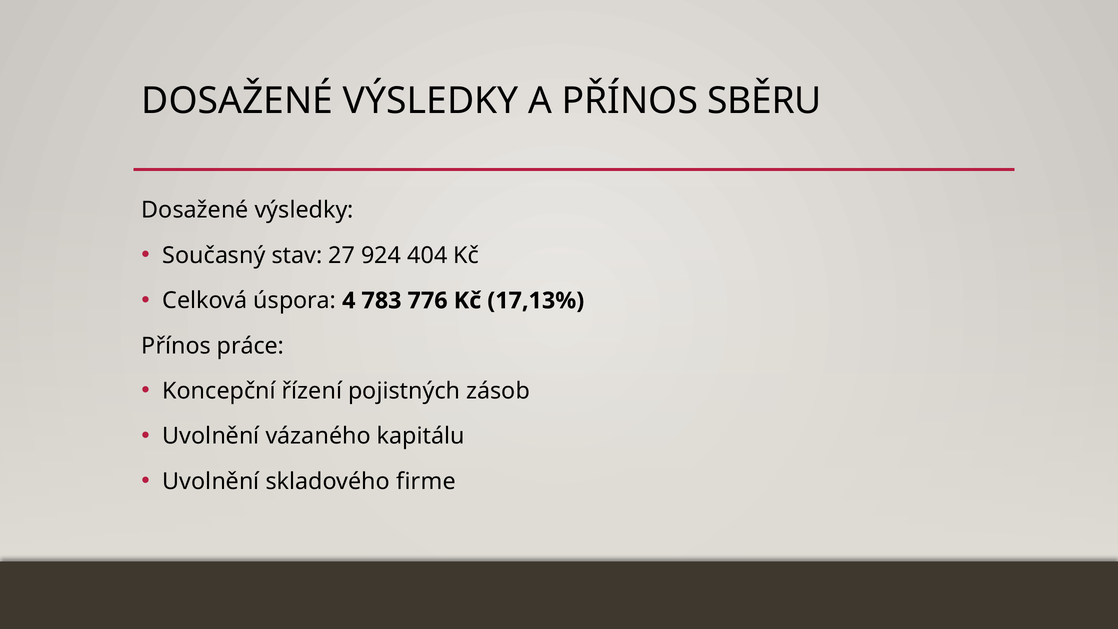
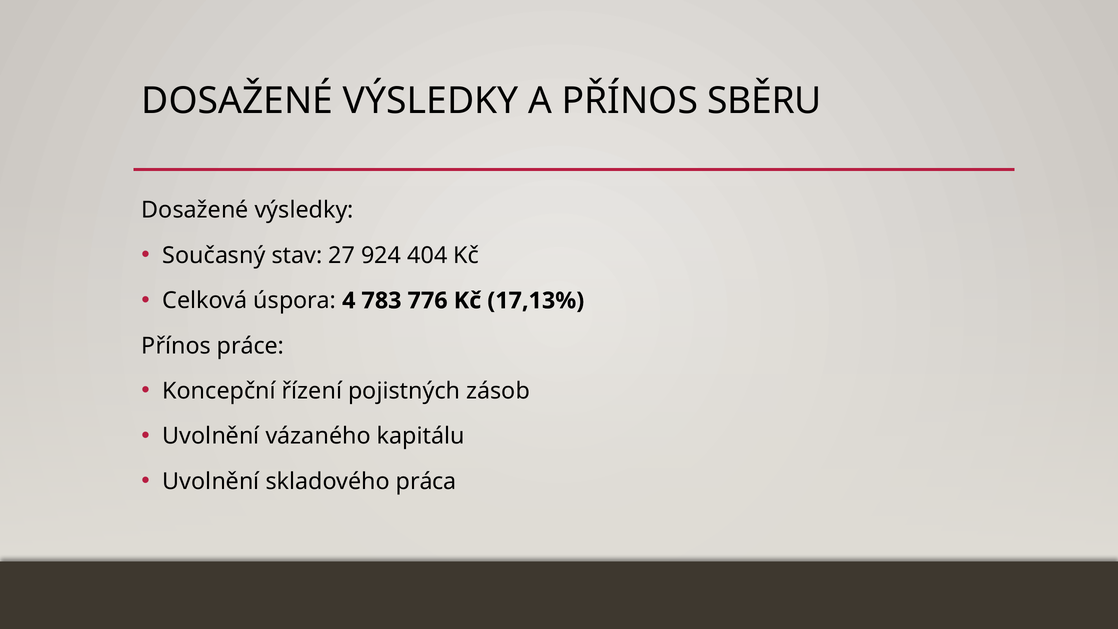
firme: firme -> práca (426, 481)
